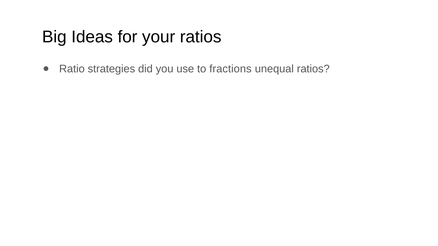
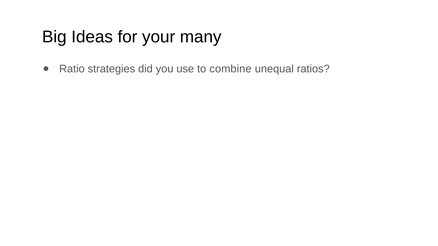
your ratios: ratios -> many (201, 37)
fractions: fractions -> combine (230, 69)
